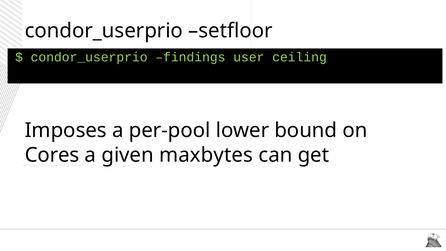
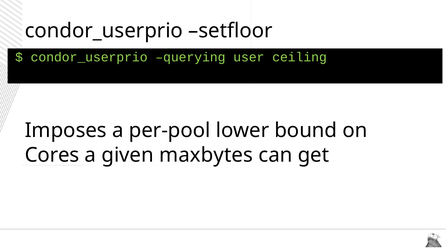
findings: findings -> querying (190, 57)
